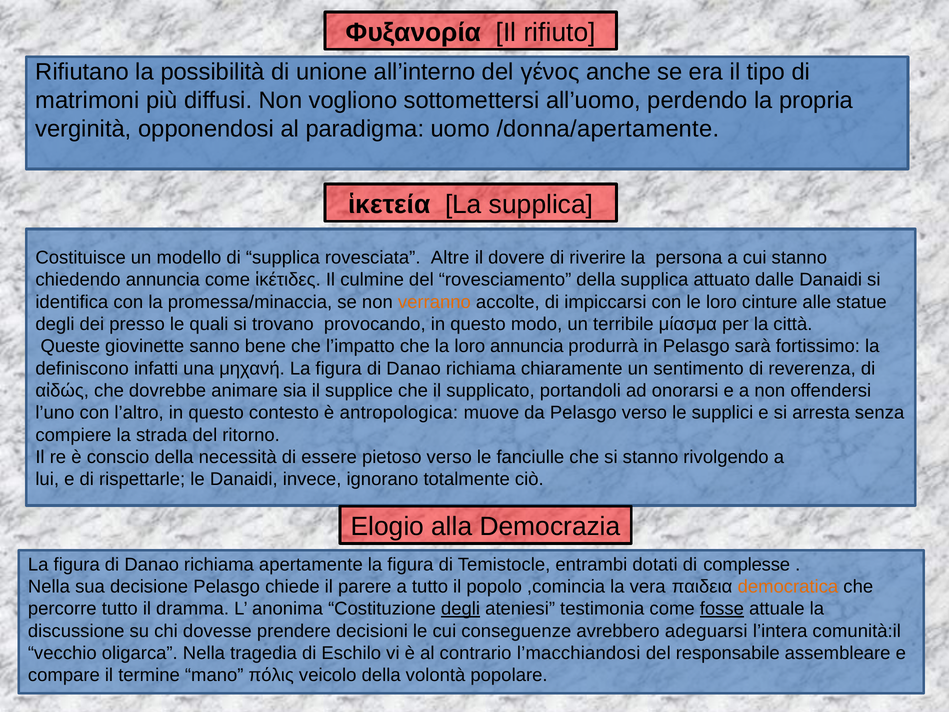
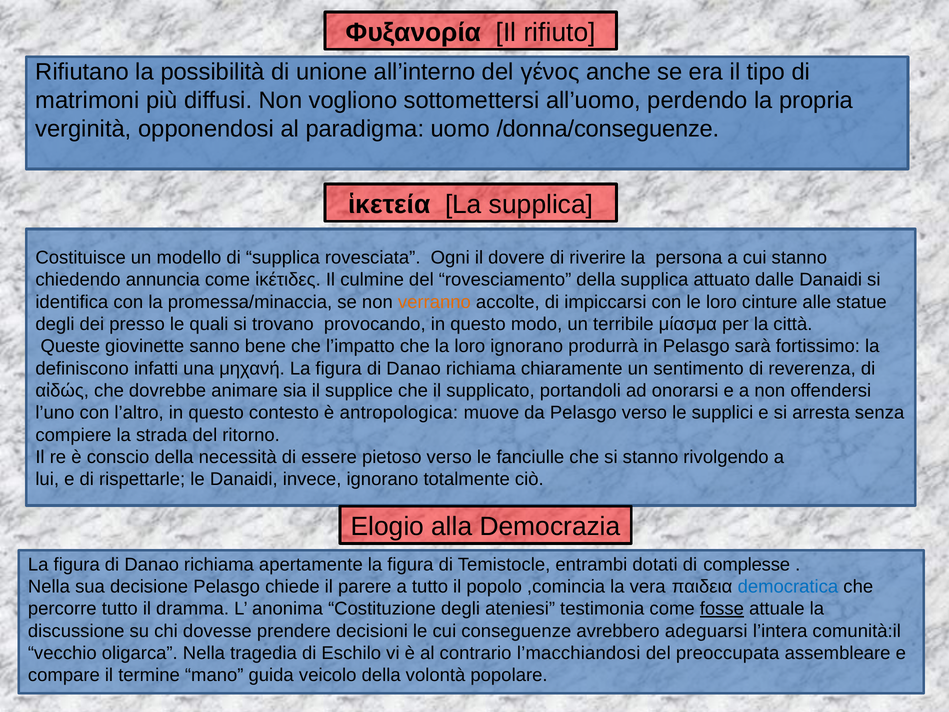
/donna/apertamente: /donna/apertamente -> /donna/conseguenze (608, 129)
Altre: Altre -> Ogni (450, 258)
loro annuncia: annuncia -> ignorano (527, 346)
democratica colour: orange -> blue (788, 586)
degli underline: present -> none (461, 609)
responsabile: responsabile -> preoccupata (728, 653)
πόλις: πόλις -> guida (271, 675)
